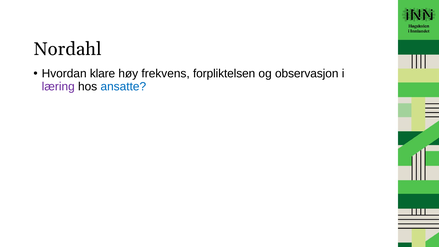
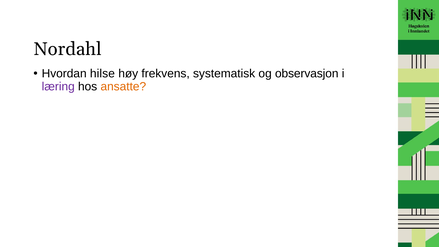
klare: klare -> hilse (102, 74)
forpliktelsen: forpliktelsen -> systematisk (224, 74)
ansatte colour: blue -> orange (123, 87)
